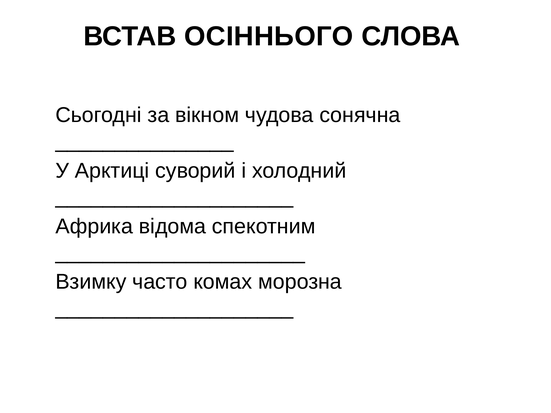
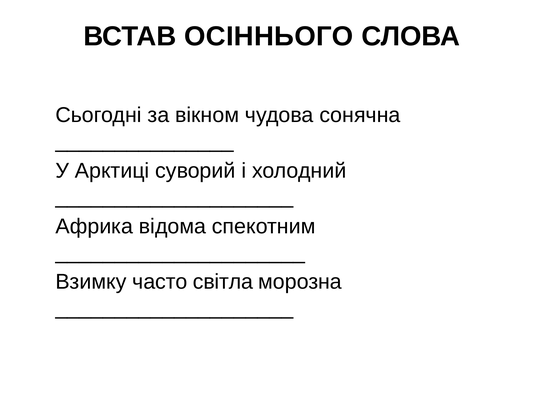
комах: комах -> світла (223, 282)
